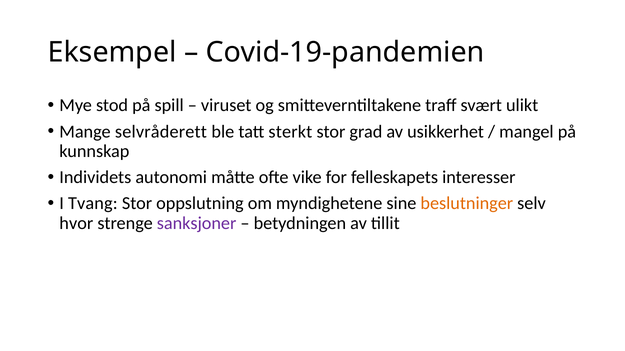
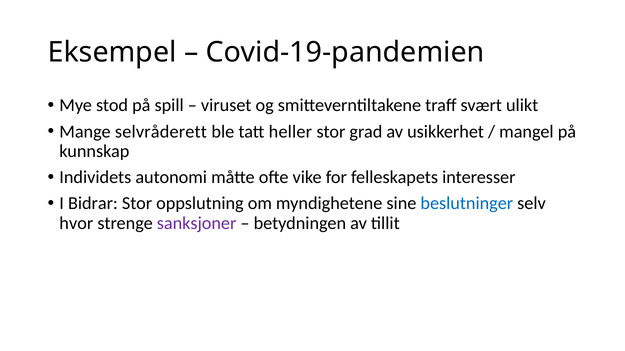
sterkt: sterkt -> heller (290, 132)
Tvang: Tvang -> Bidrar (93, 204)
beslutninger colour: orange -> blue (467, 204)
